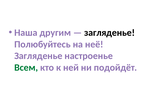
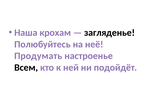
другим: другим -> крохам (55, 33)
Загляденье: Загляденье -> Продумать (38, 56)
Всем colour: green -> black (26, 68)
